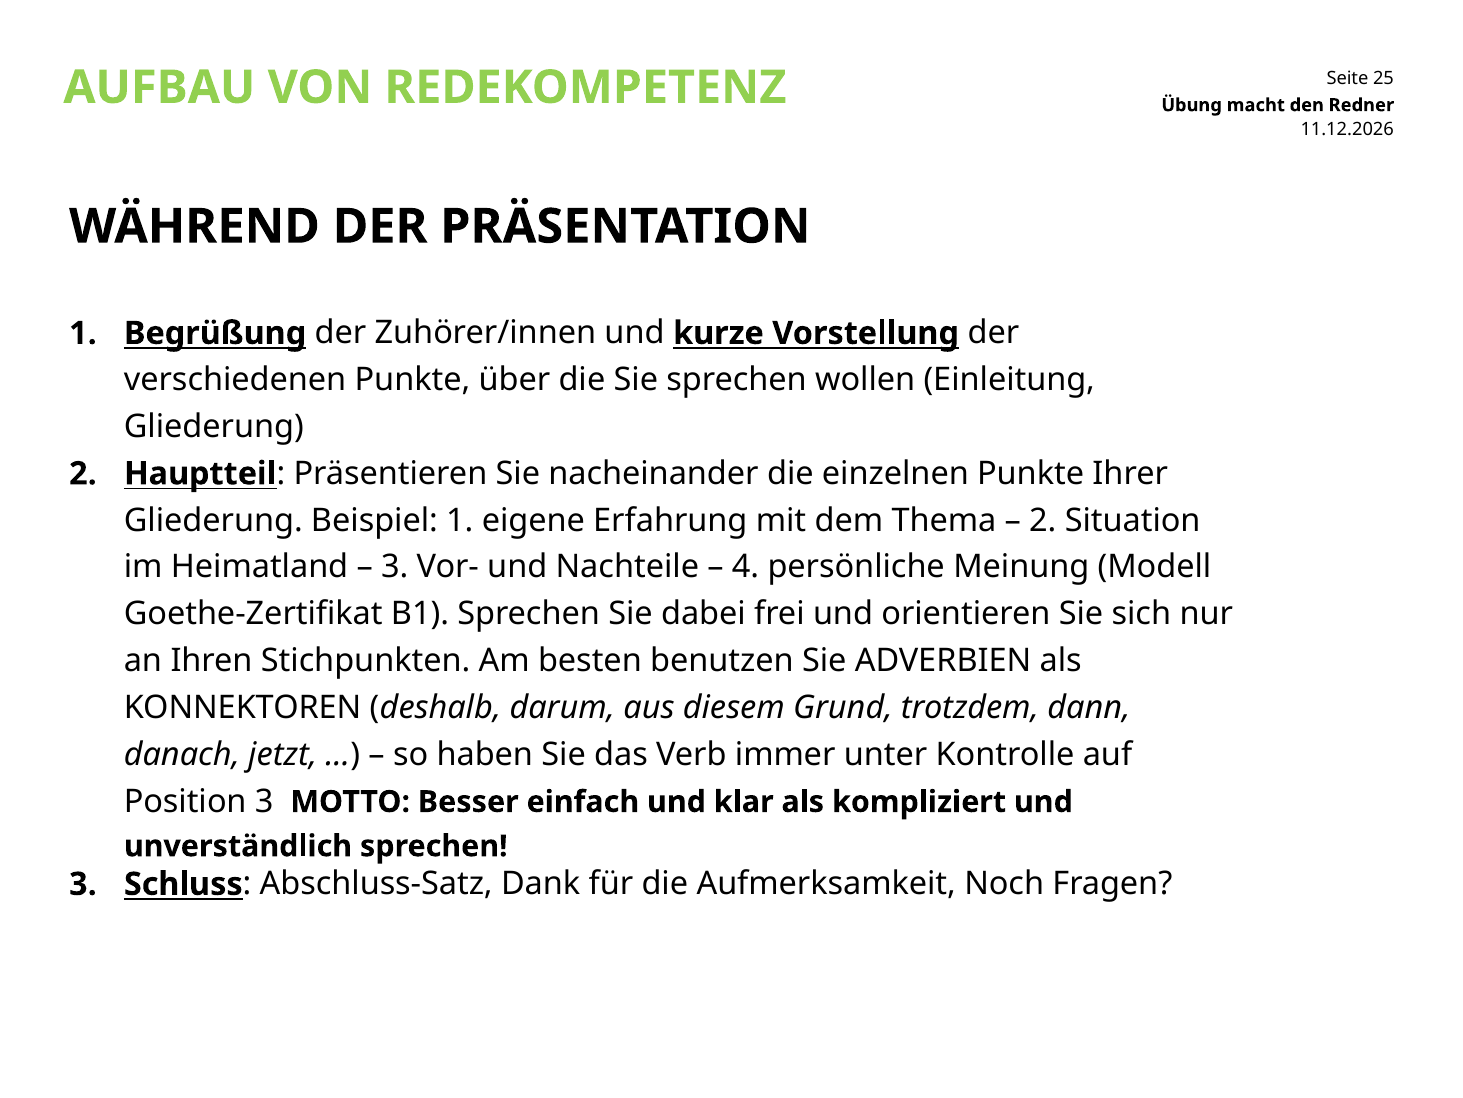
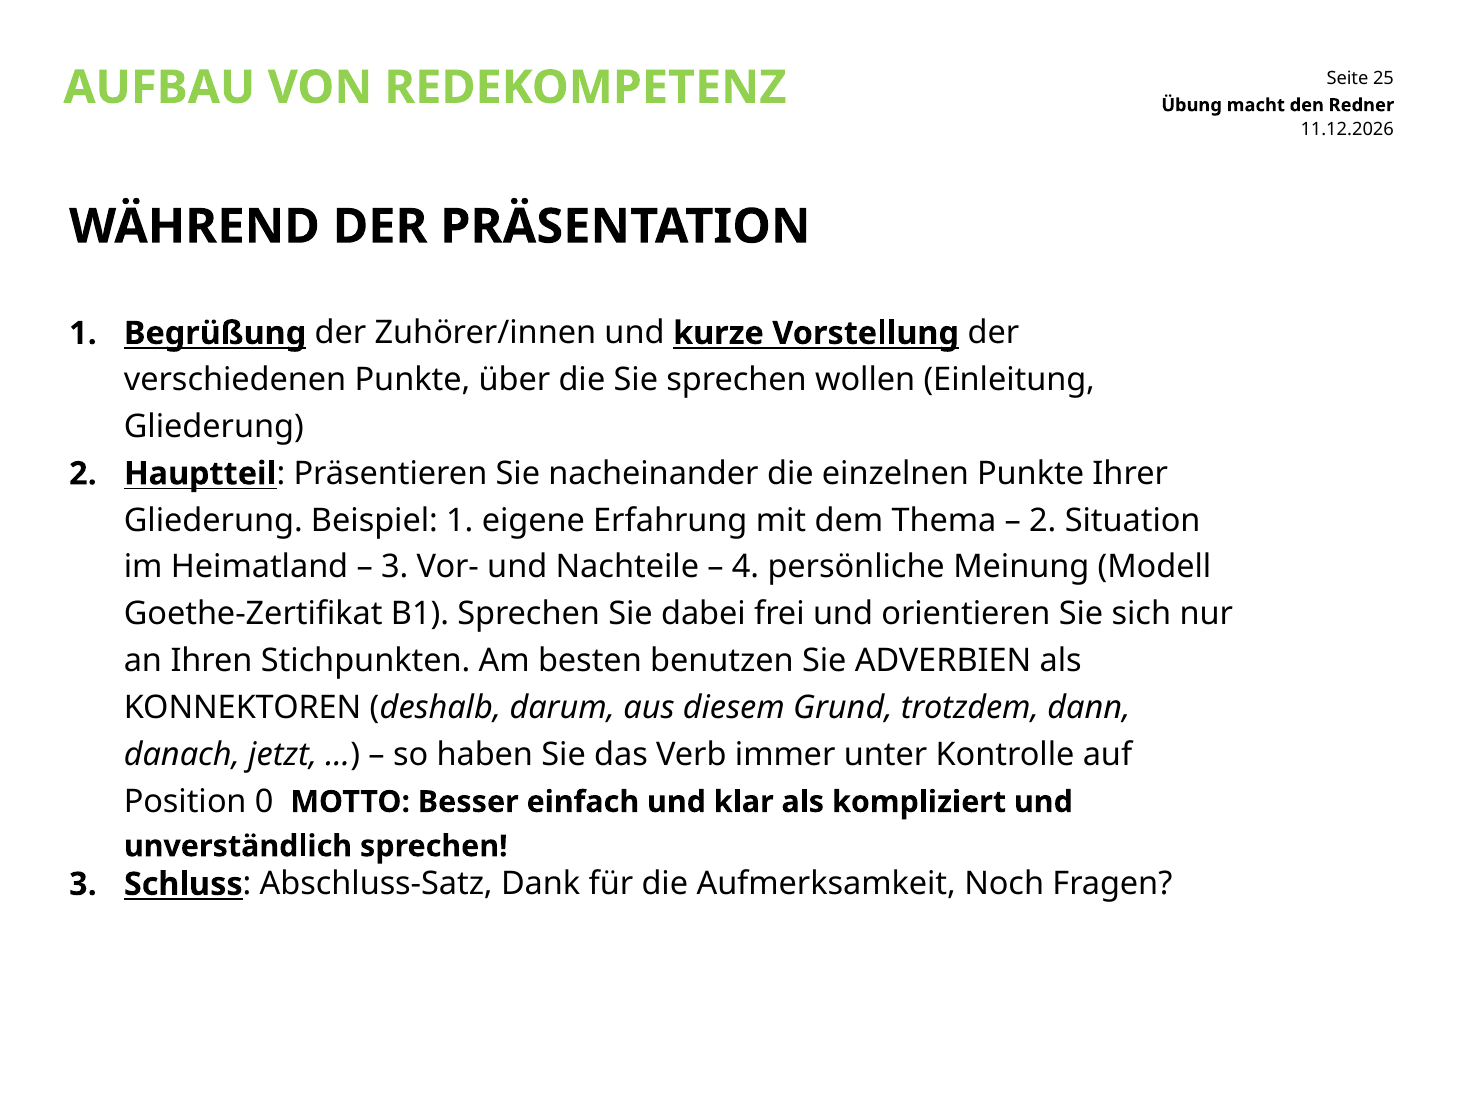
Position 3: 3 -> 0 (264, 801)
